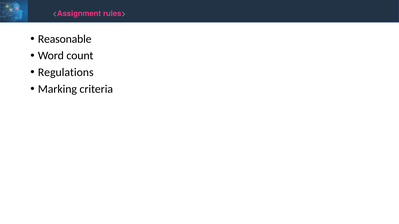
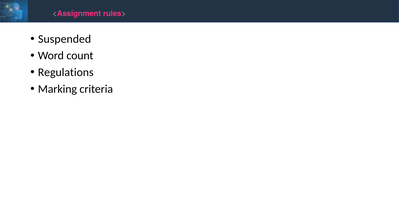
Reasonable: Reasonable -> Suspended (65, 39)
